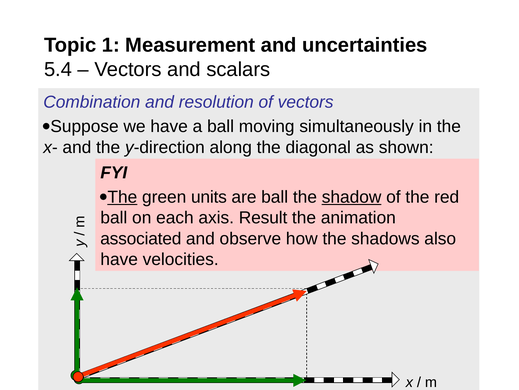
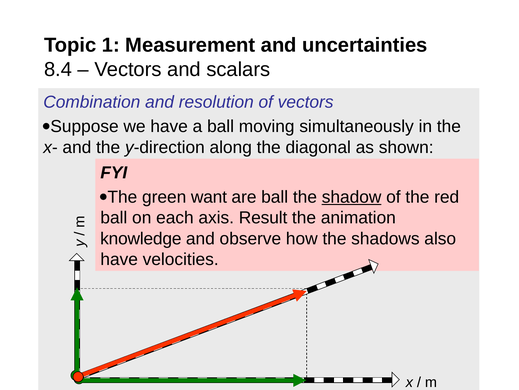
5.4: 5.4 -> 8.4 (58, 69)
The underline: present -> none (122, 197)
units: units -> want (209, 197)
associated: associated -> knowledge (141, 238)
